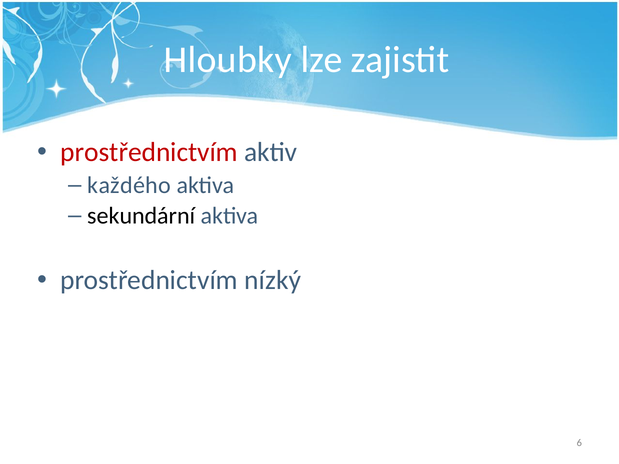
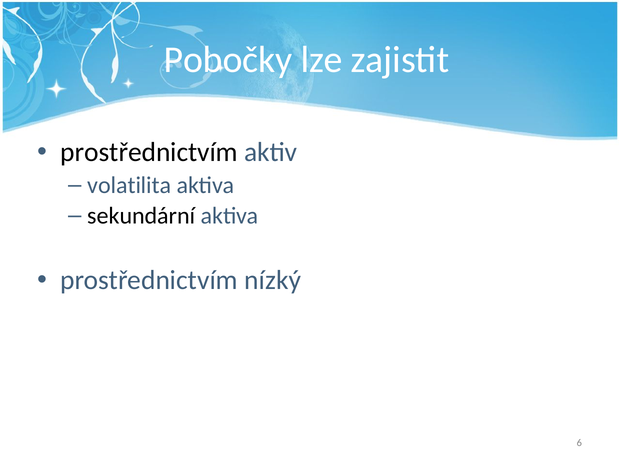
Hloubky: Hloubky -> Pobočky (228, 60)
prostřednictvím colour: red -> black (149, 152)
každého: každého -> volatilita (129, 185)
